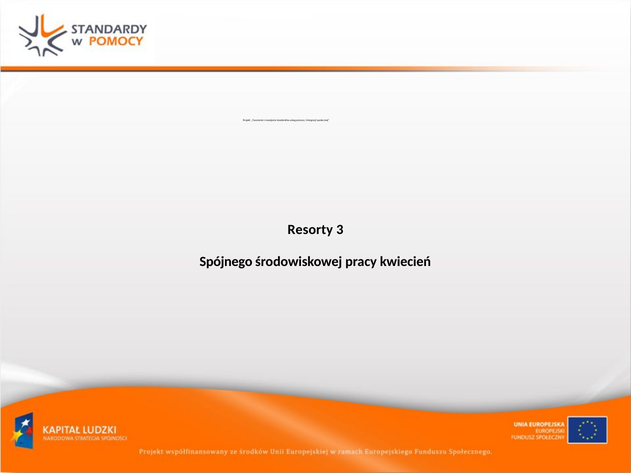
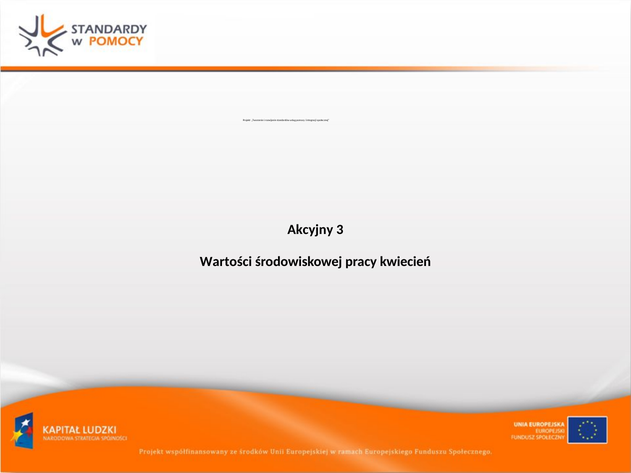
Resorty: Resorty -> Akcyjny (310, 230)
Spójnego: Spójnego -> Wartości (226, 262)
